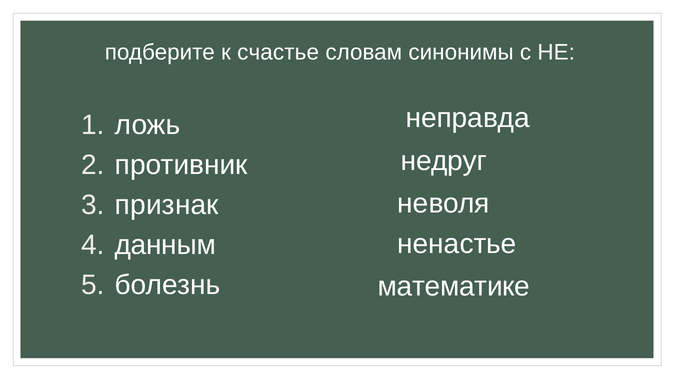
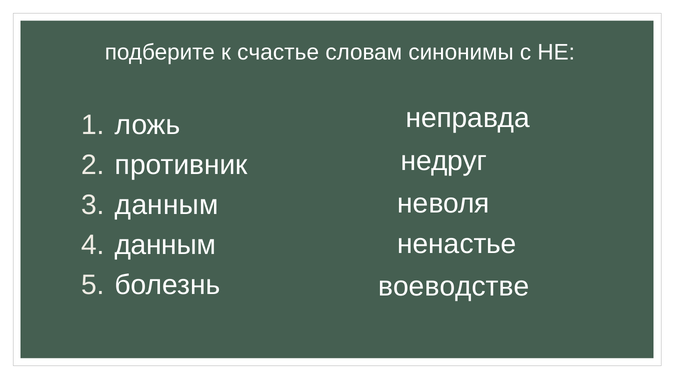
признак: признак -> данным (167, 205)
математике: математике -> воеводстве (454, 287)
